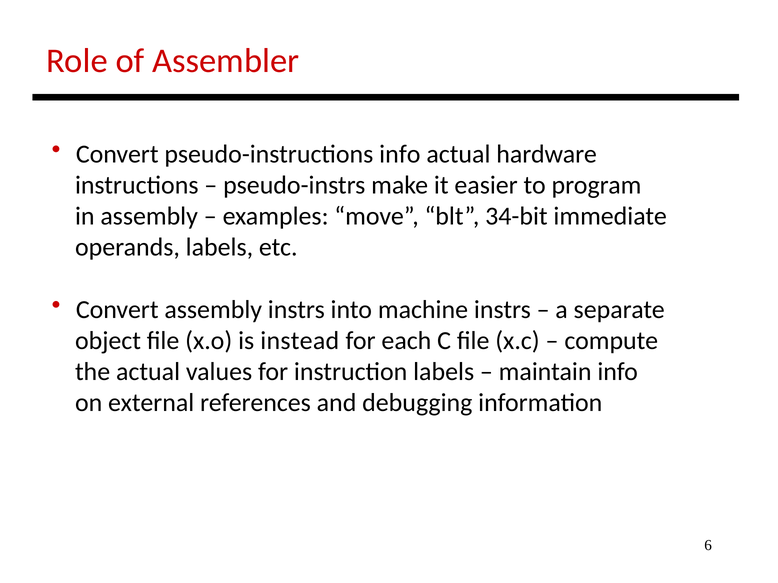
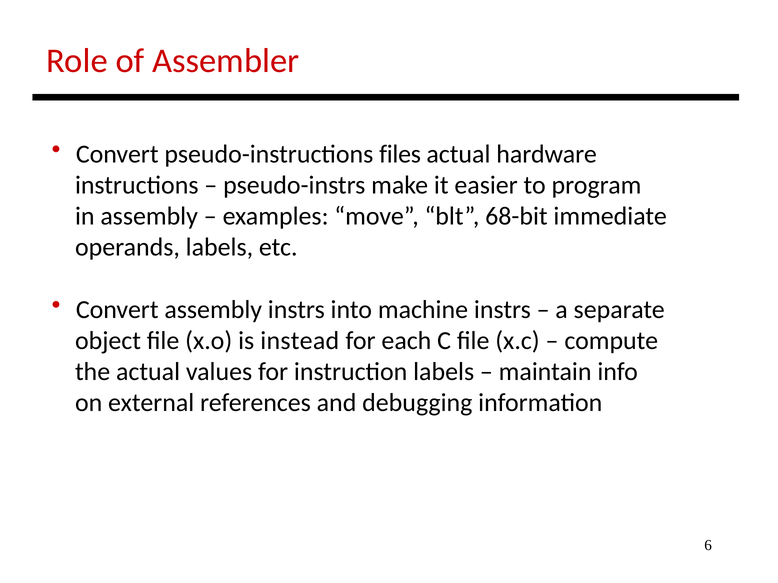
pseudo-instructions info: info -> files (400, 154)
34-bit: 34-bit -> 68-bit (516, 216)
